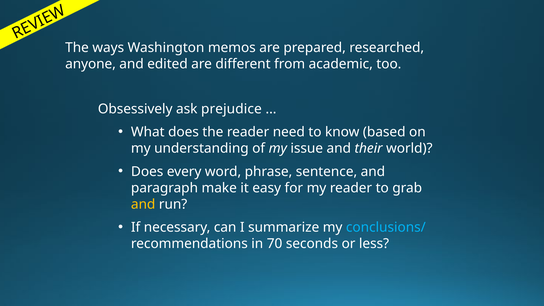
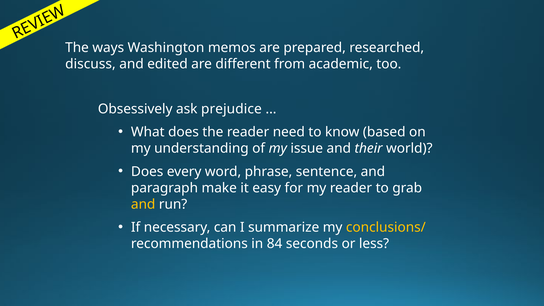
anyone: anyone -> discuss (90, 64)
conclusions/ colour: light blue -> yellow (386, 227)
70: 70 -> 84 (275, 244)
